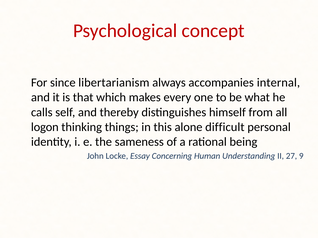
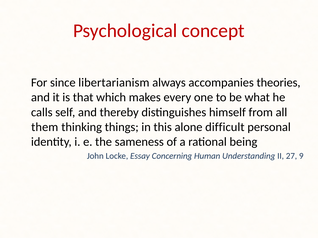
internal: internal -> theories (279, 83)
logon: logon -> them (45, 127)
